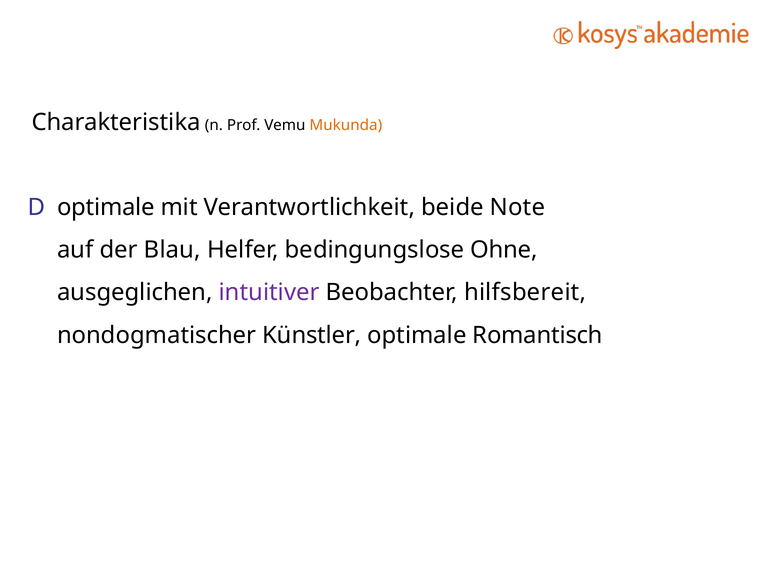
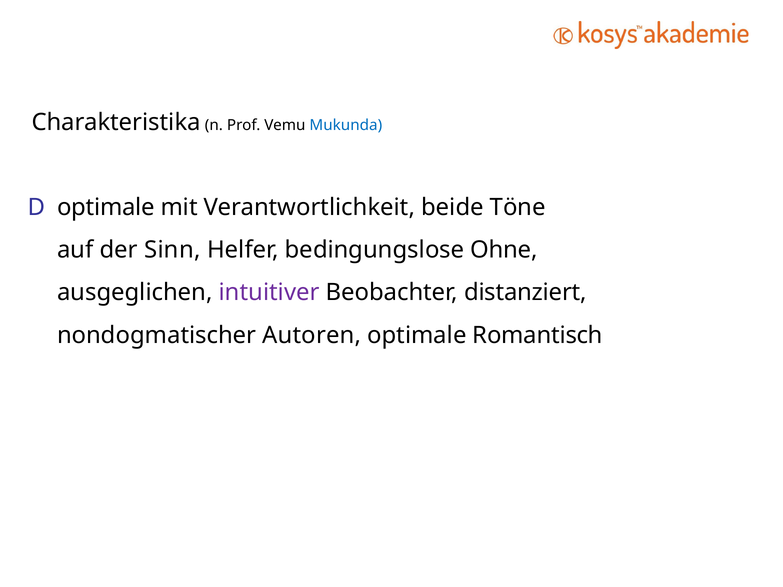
Mukunda colour: orange -> blue (346, 125)
Note: Note -> Töne (518, 207)
Blau: Blau -> Sinn (172, 250)
hilfsbereit: hilfsbereit -> distanziert (525, 293)
Künstler: Künstler -> Autoren (312, 335)
